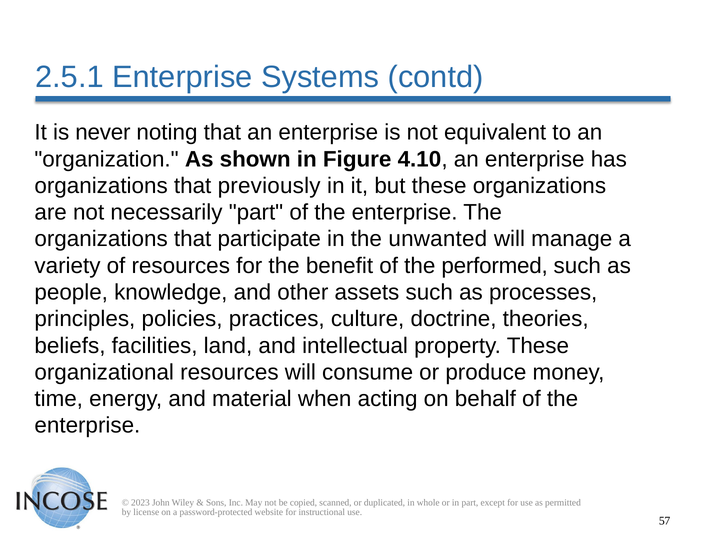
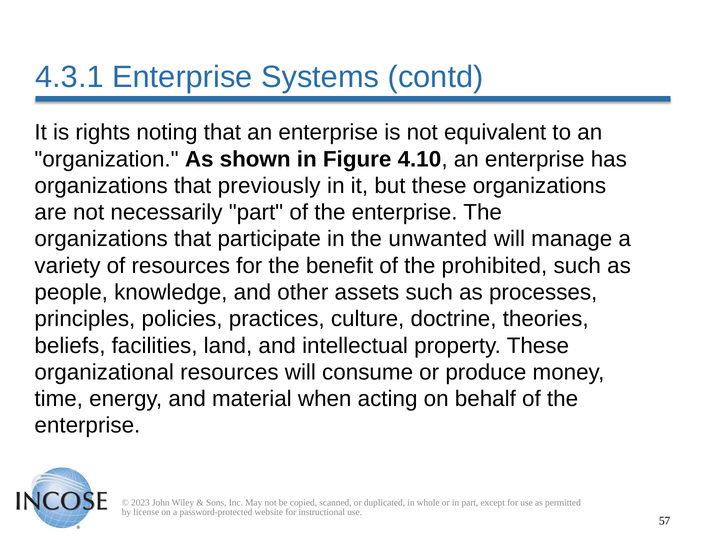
2.5.1: 2.5.1 -> 4.3.1 (69, 77)
never: never -> rights (103, 133)
performed: performed -> prohibited (494, 266)
